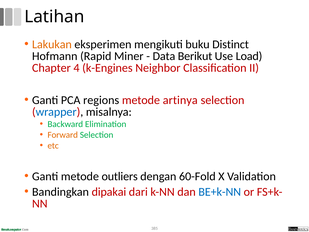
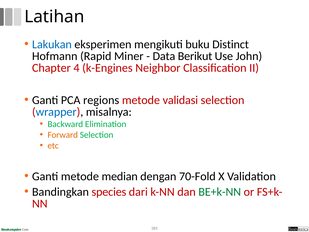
Lakukan colour: orange -> blue (52, 44)
Load: Load -> John (249, 56)
artinya: artinya -> validasi (180, 100)
outliers: outliers -> median (120, 176)
60-Fold: 60-Fold -> 70-Fold (197, 176)
dipakai: dipakai -> species (109, 192)
BE+k-NN colour: blue -> green (220, 192)
